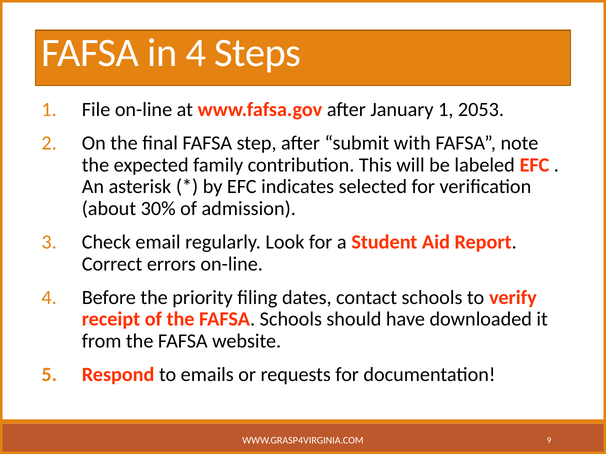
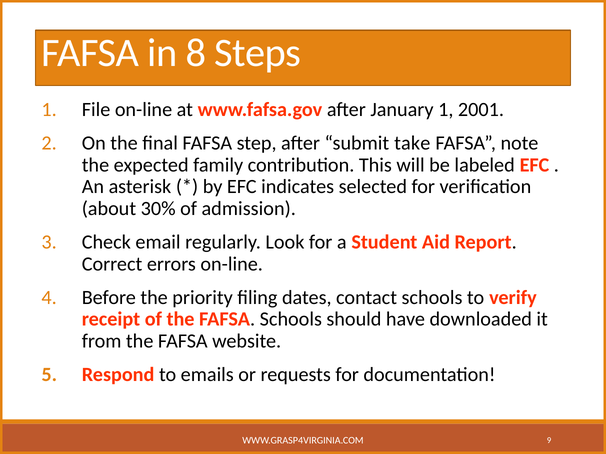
in 4: 4 -> 8 (196, 53)
2053: 2053 -> 2001 (481, 110)
with: with -> take (412, 143)
